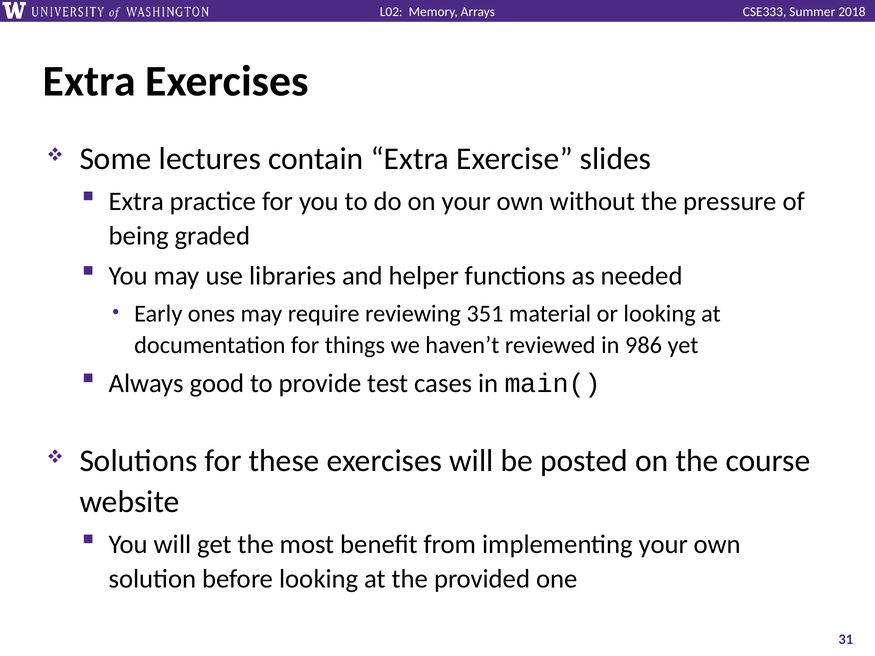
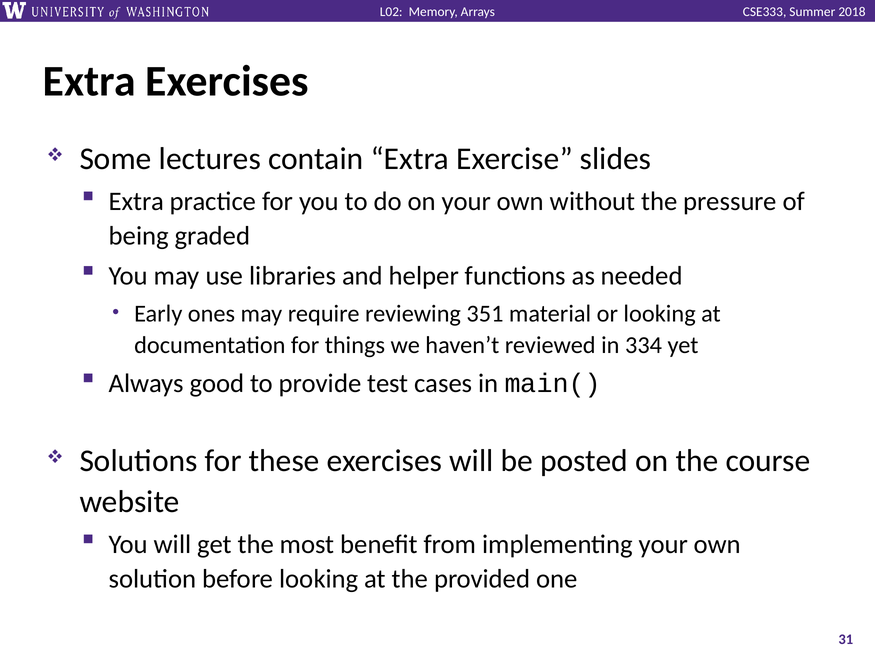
986: 986 -> 334 (644, 345)
